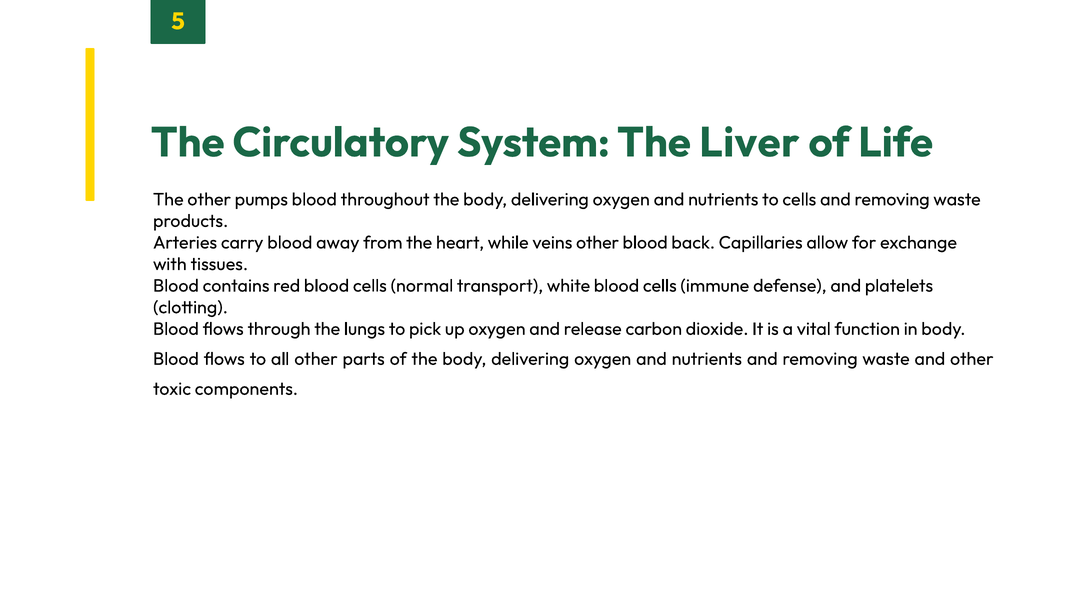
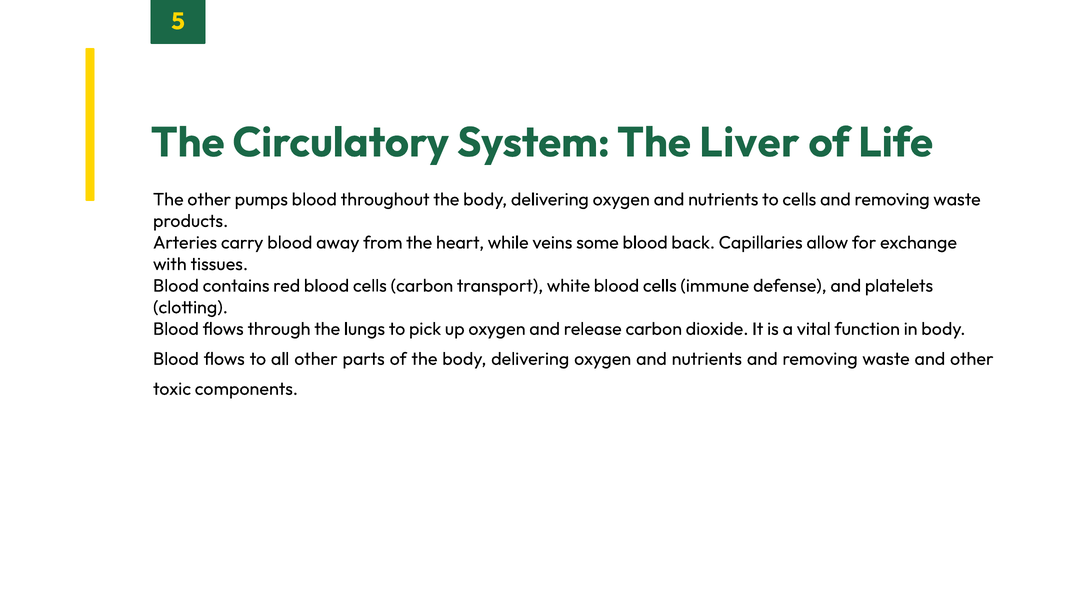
veins other: other -> some (597, 243)
cells normal: normal -> carbon (422, 286)
